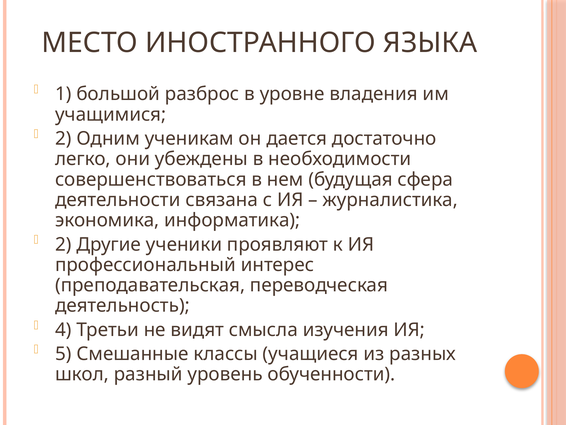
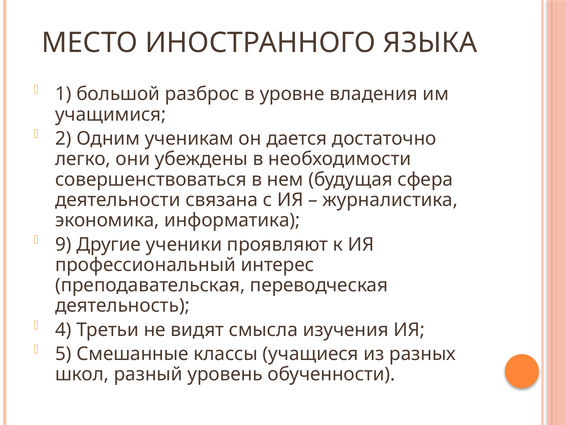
2: 2 -> 9 (63, 244)
